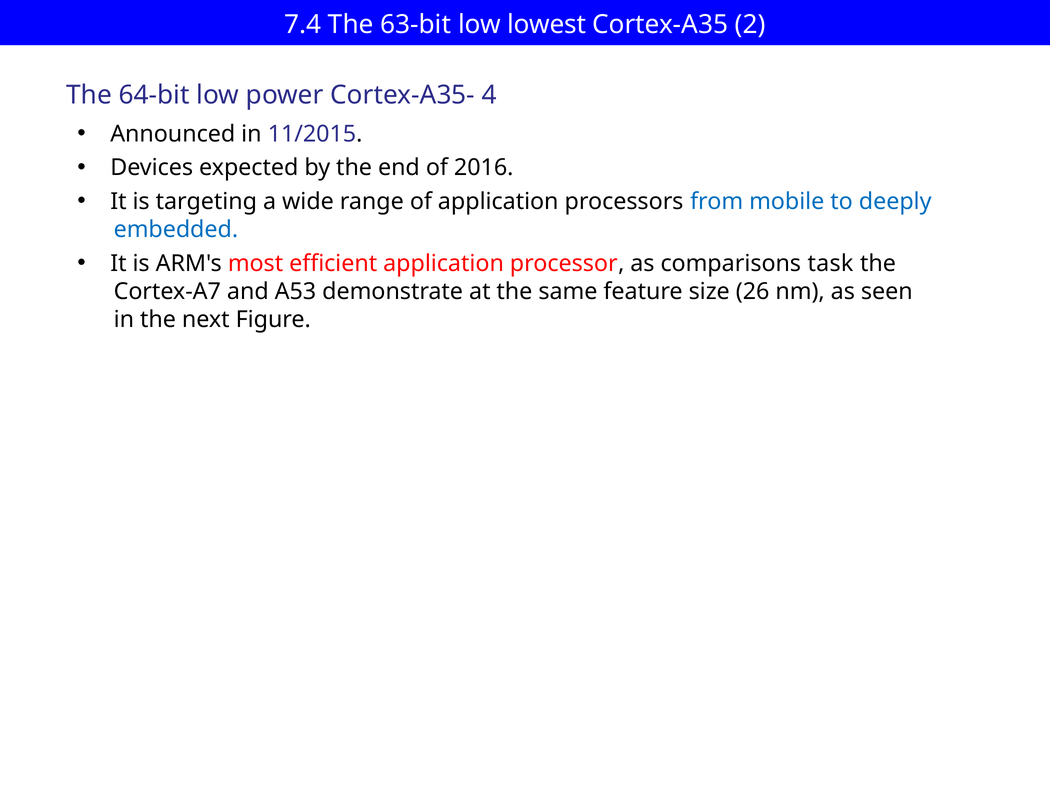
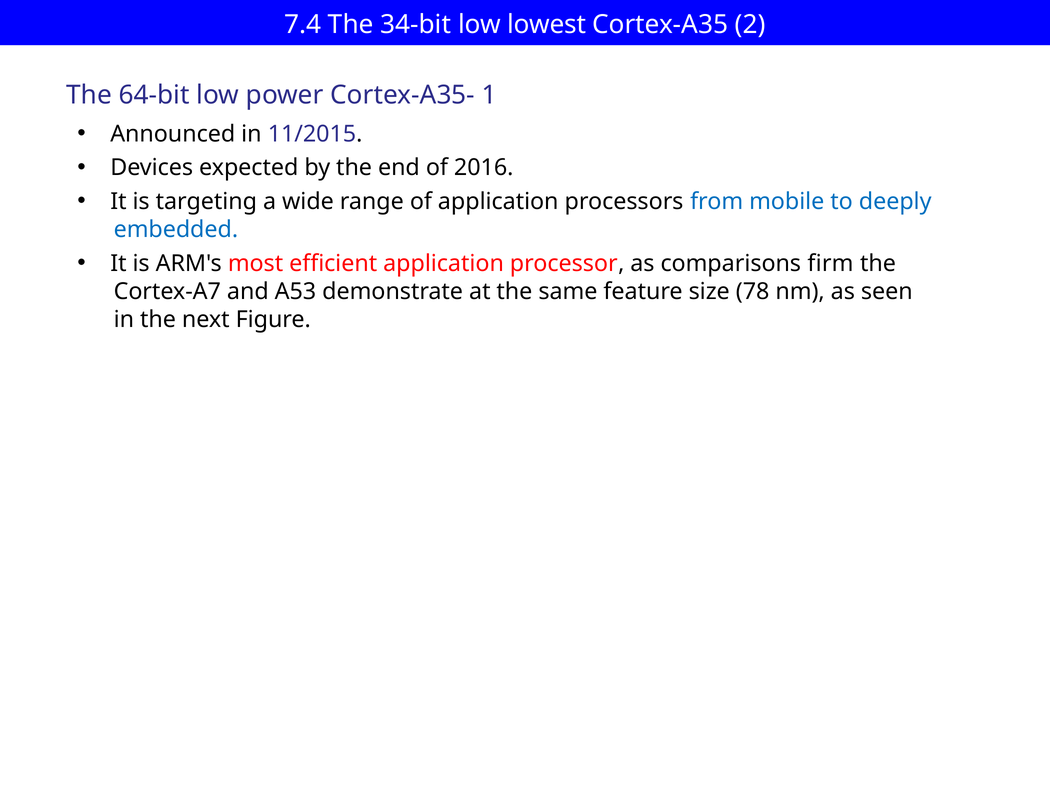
63-bit: 63-bit -> 34-bit (416, 24)
4: 4 -> 1 (489, 95)
task: task -> firm (830, 263)
26: 26 -> 78 (753, 291)
